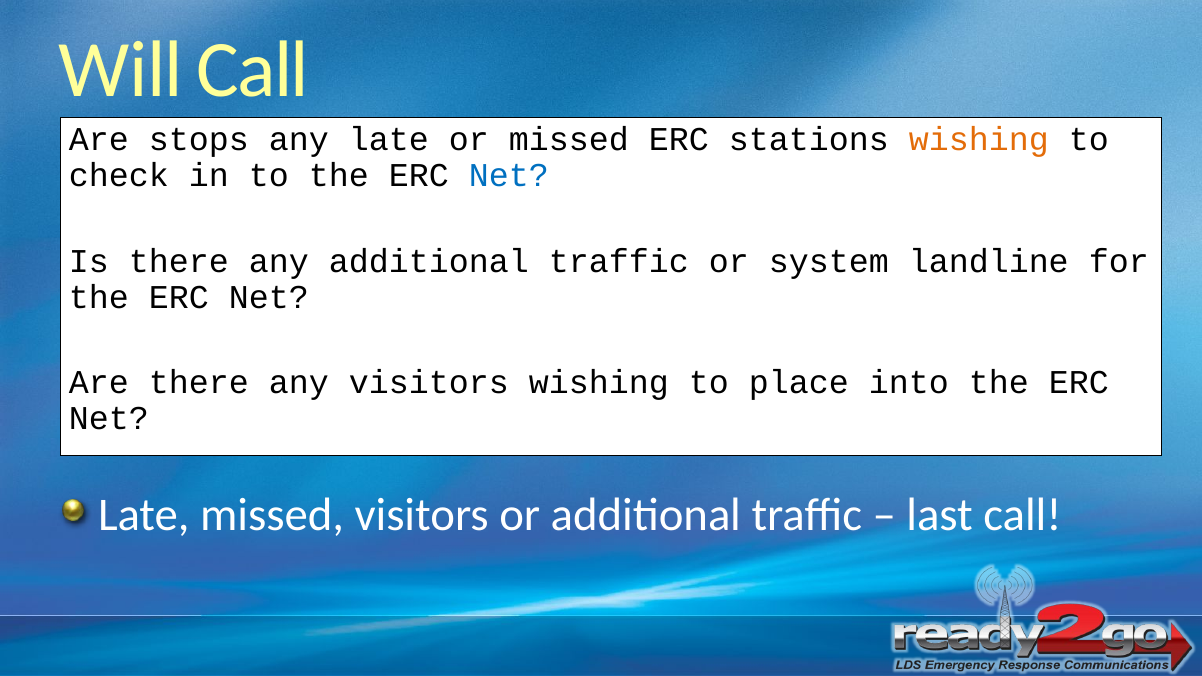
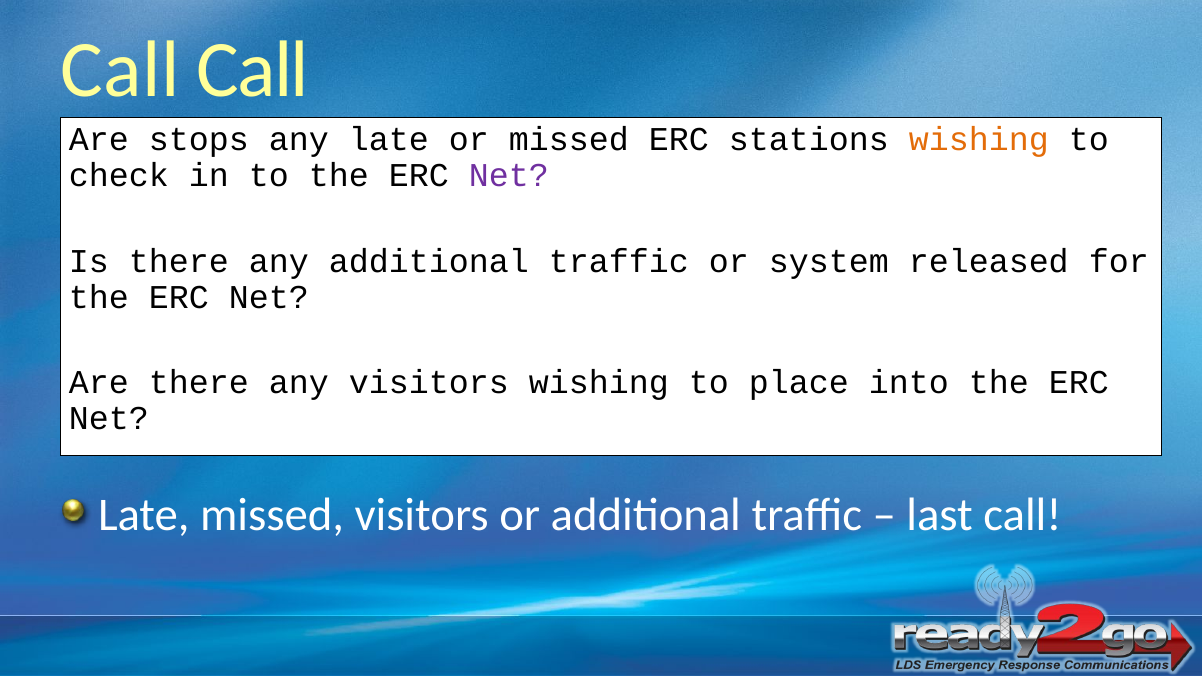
Will: Will -> Call (120, 70)
Net colour: blue -> purple (509, 176)
landline: landline -> released (989, 261)
